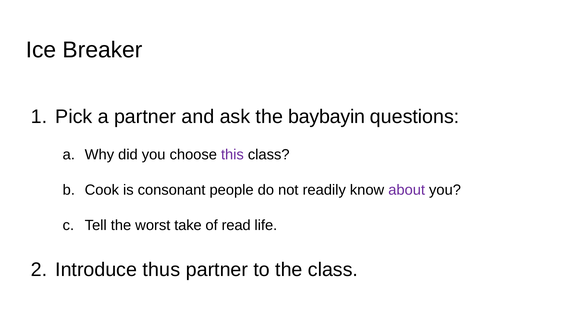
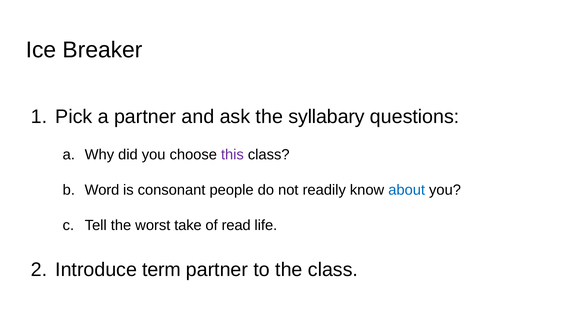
baybayin: baybayin -> syllabary (327, 117)
Cook: Cook -> Word (102, 190)
about colour: purple -> blue (407, 190)
thus: thus -> term (162, 270)
